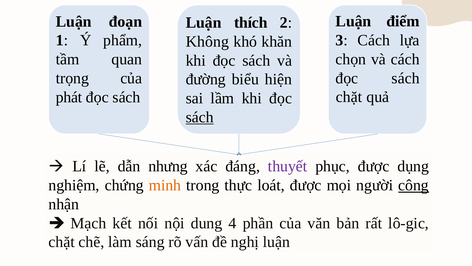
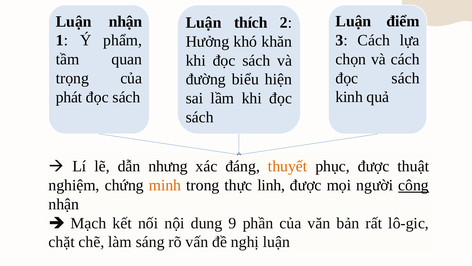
Luận đoạn: đoạn -> nhận (126, 21)
Không: Không -> Hưởng (207, 41)
chặt: chặt -> kinh (349, 97)
sách underline: present -> none (200, 117)
thuyết colour: purple -> orange (288, 166)
dụng: dụng -> thuật (413, 166)
loát: loát -> linh (271, 185)
4: 4 -> 9 (232, 223)
